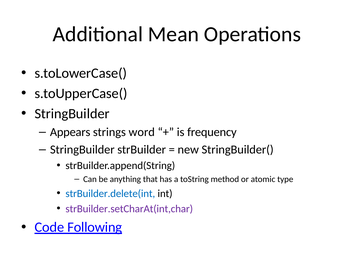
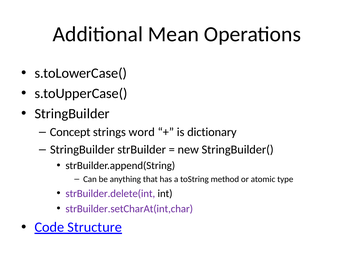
Appears: Appears -> Concept (70, 132)
frequency: frequency -> dictionary (212, 132)
strBuilder.delete(int colour: blue -> purple (110, 194)
Following: Following -> Structure (95, 228)
